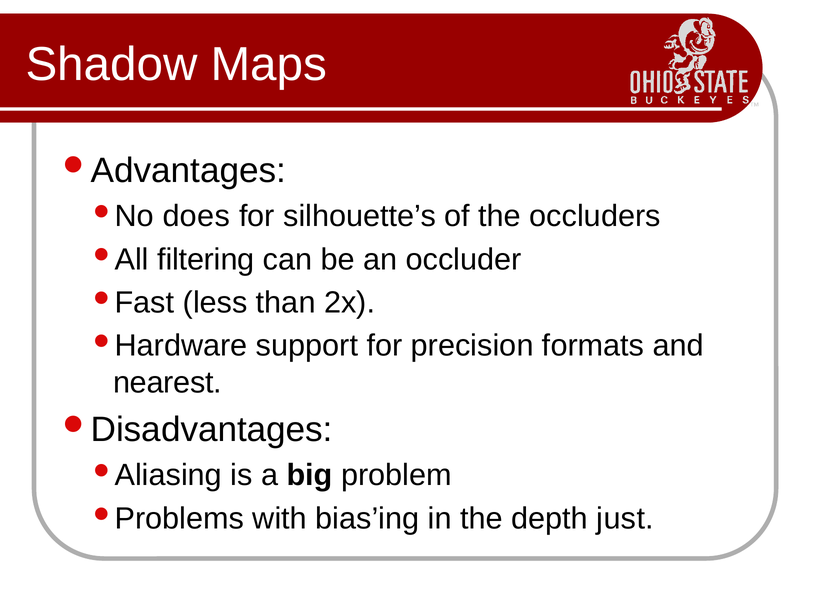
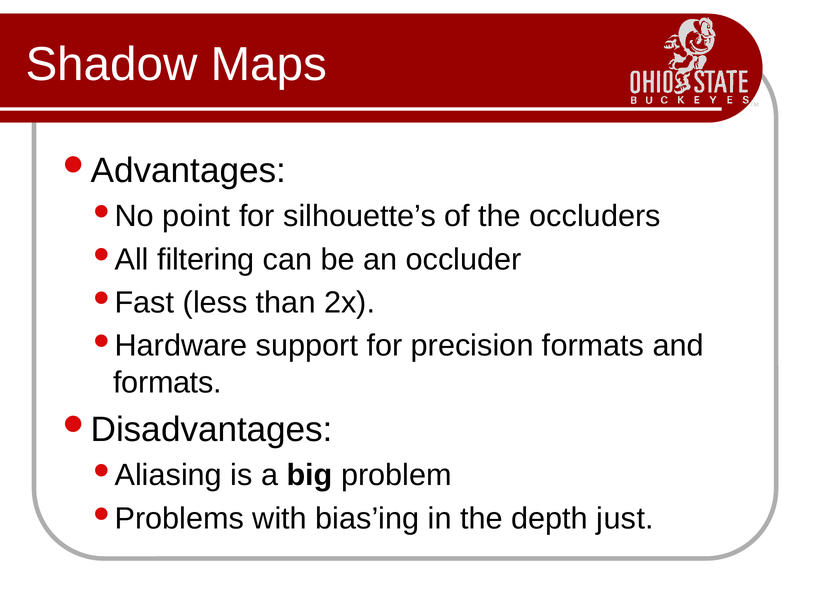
does: does -> point (196, 216)
nearest: nearest -> formats (167, 382)
